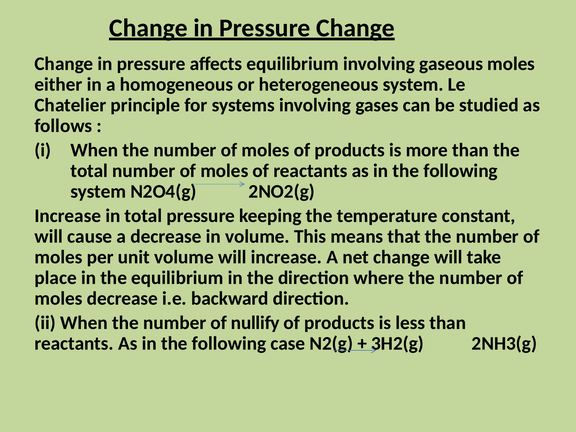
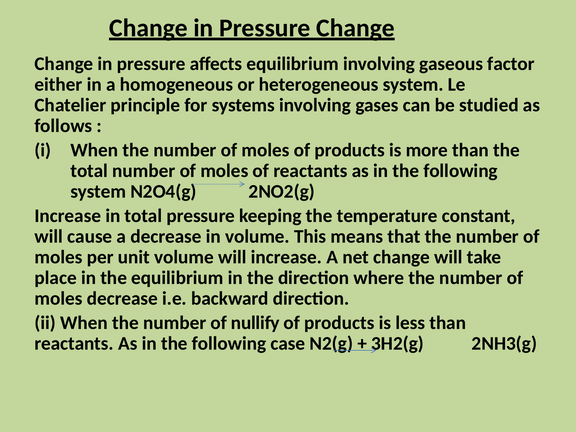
gaseous moles: moles -> factor (511, 64)
